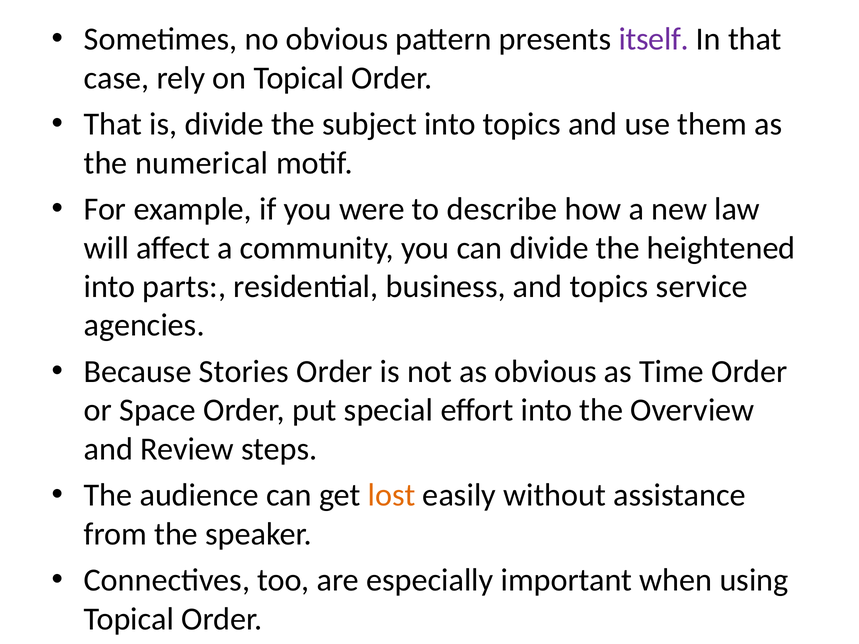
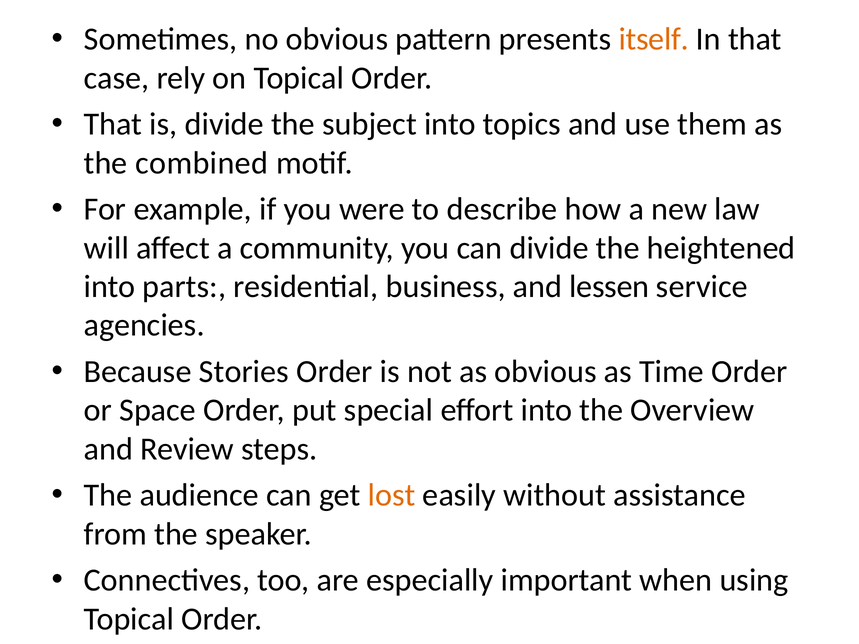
itself colour: purple -> orange (654, 39)
numerical: numerical -> combined (202, 163)
and topics: topics -> lessen (609, 287)
